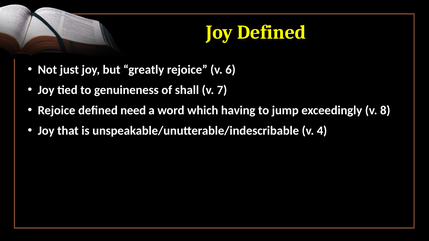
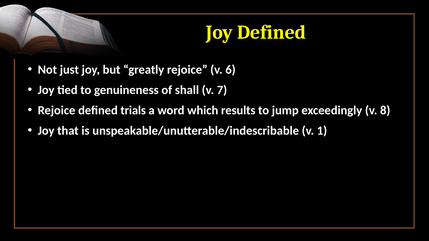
need: need -> trials (133, 110)
having: having -> results (238, 110)
4: 4 -> 1 (322, 131)
